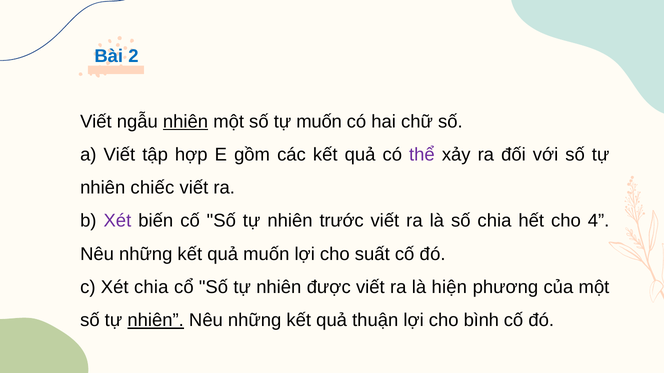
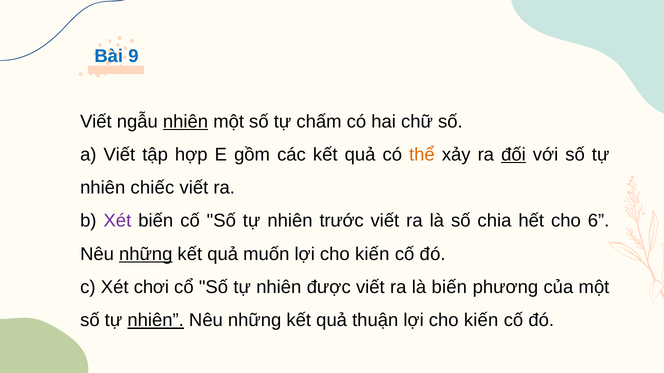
2: 2 -> 9 (133, 56)
tự muốn: muốn -> chấm (319, 122)
thể colour: purple -> orange (422, 155)
đối underline: none -> present (513, 155)
4: 4 -> 6 (599, 221)
những underline: none -> present (146, 254)
suất: suất -> kiến (372, 254)
Xét chia: chia -> chơi (151, 288)
là hiện: hiện -> biến (449, 288)
thuận lợi cho bình: bình -> kiến (481, 321)
